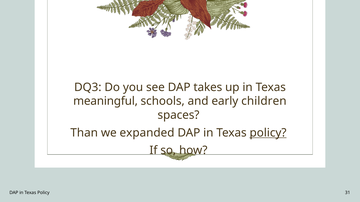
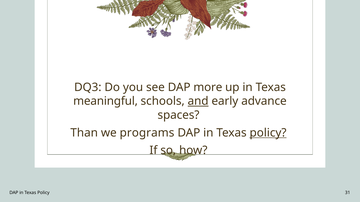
takes: takes -> more (208, 87)
and underline: none -> present (198, 101)
children: children -> advance (264, 101)
expanded: expanded -> programs (147, 133)
